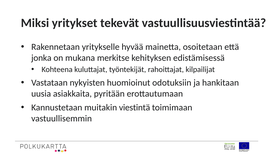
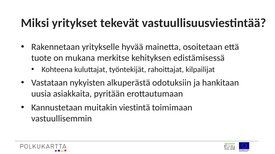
jonka: jonka -> tuote (41, 58)
huomioinut: huomioinut -> alkuperästä (129, 83)
